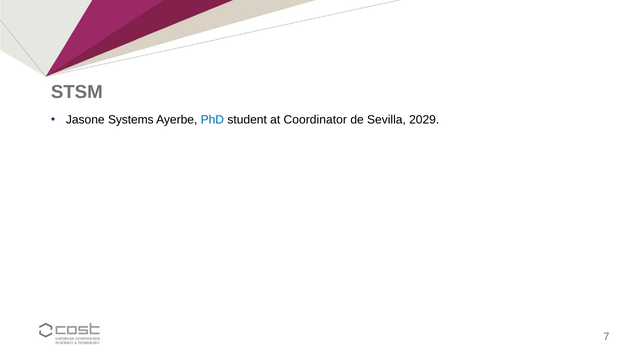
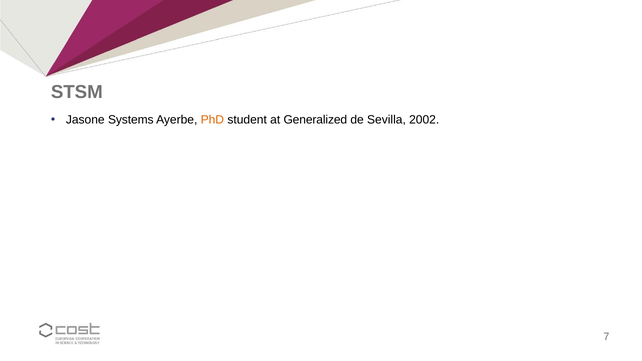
PhD colour: blue -> orange (212, 120)
Coordinator: Coordinator -> Generalized (315, 120)
2029: 2029 -> 2002 (424, 120)
